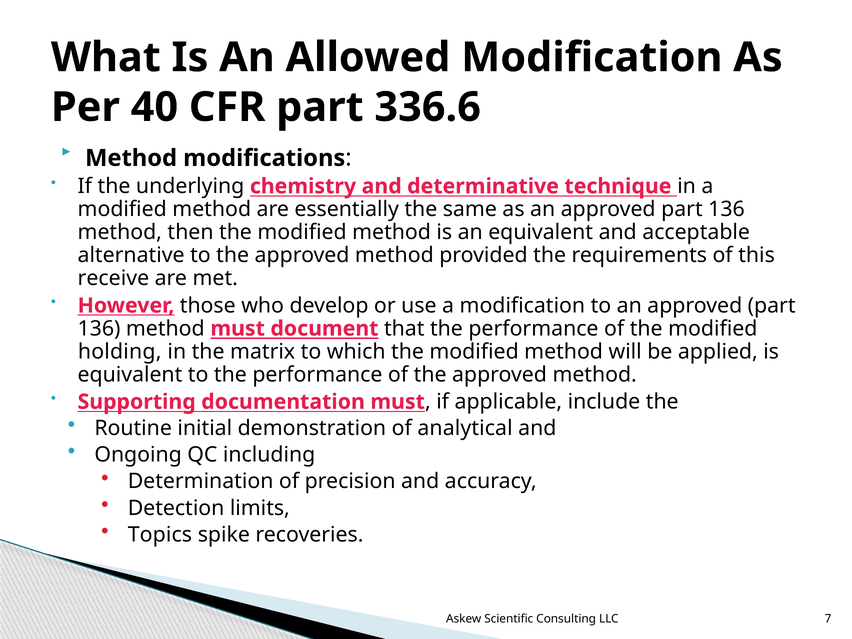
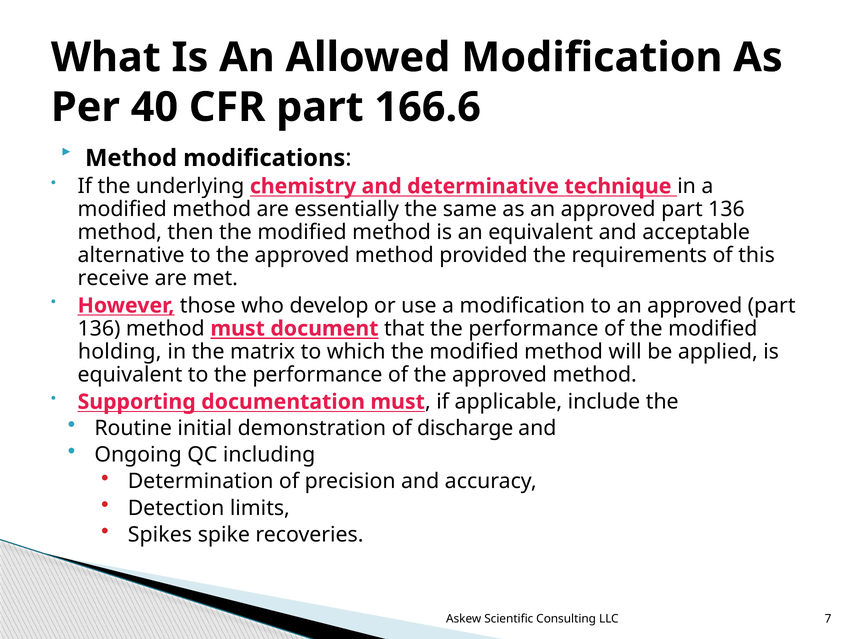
336.6: 336.6 -> 166.6 (428, 107)
analytical: analytical -> discharge (465, 428)
Topics: Topics -> Spikes (160, 535)
